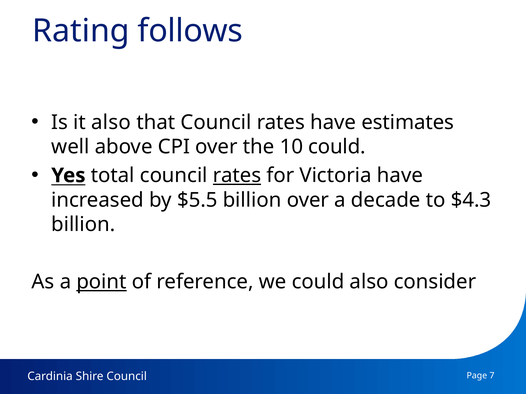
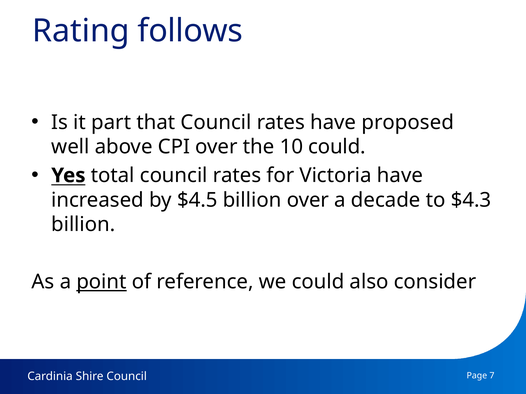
it also: also -> part (111, 122)
estimates: estimates -> proposed (408, 122)
rates underline: present -> none (237, 176)
$5.5: $5.5 -> $4.5 (197, 200)
